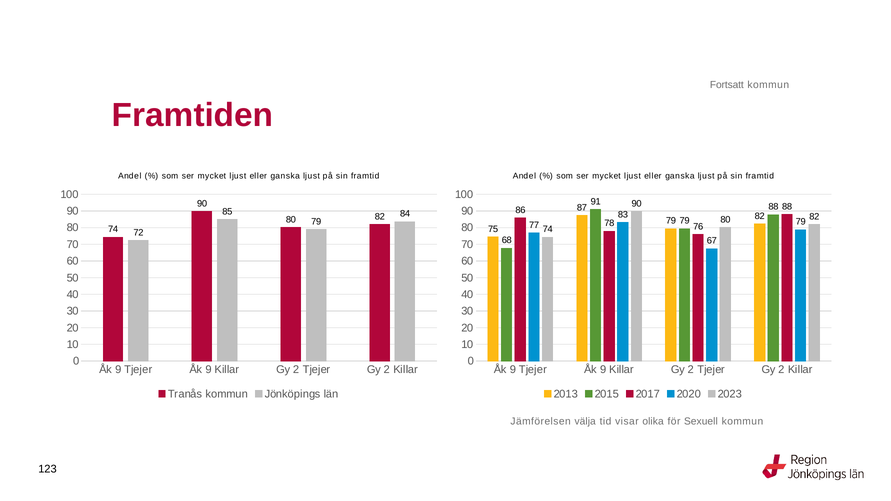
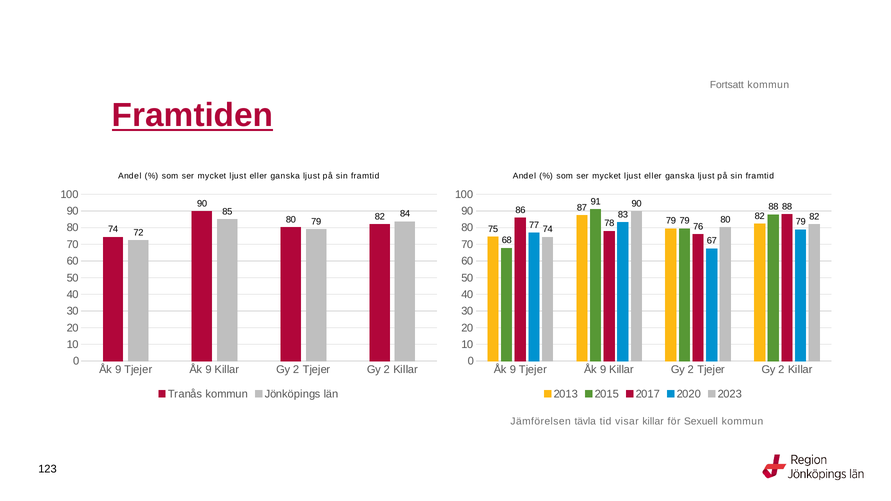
Framtiden underline: none -> present (193, 115)
välja: välja -> tävla (585, 421)
visar olika: olika -> killar (653, 421)
